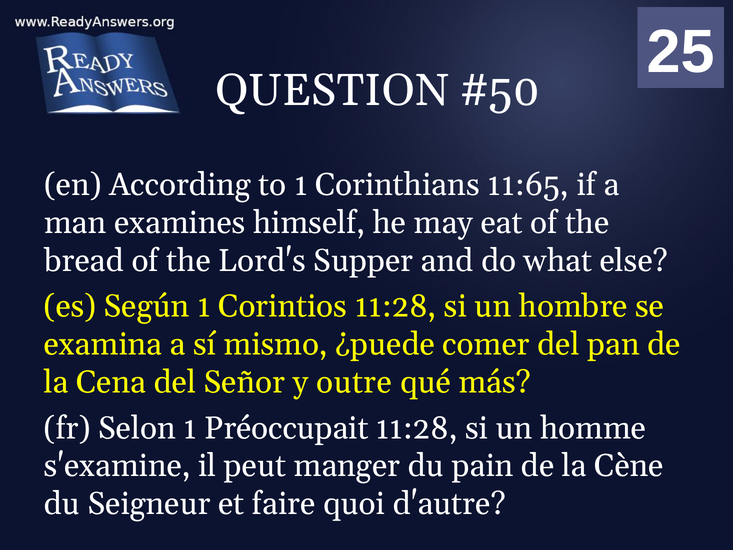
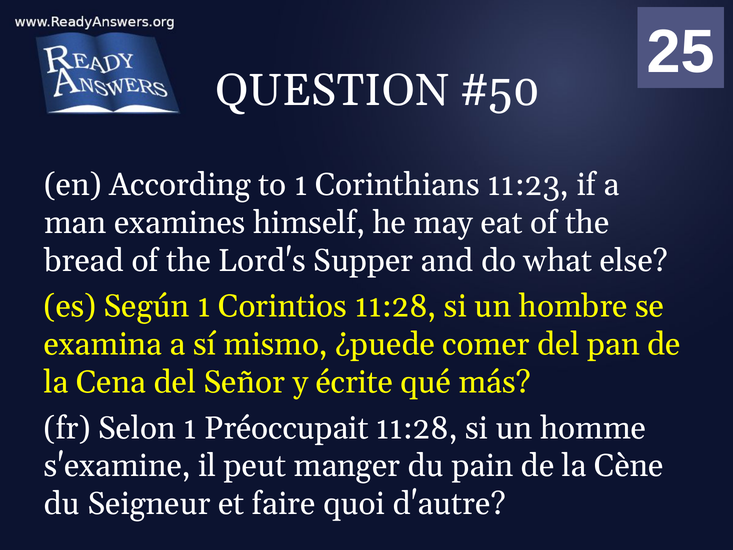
11:65: 11:65 -> 11:23 (528, 185)
outre: outre -> écrite (354, 382)
